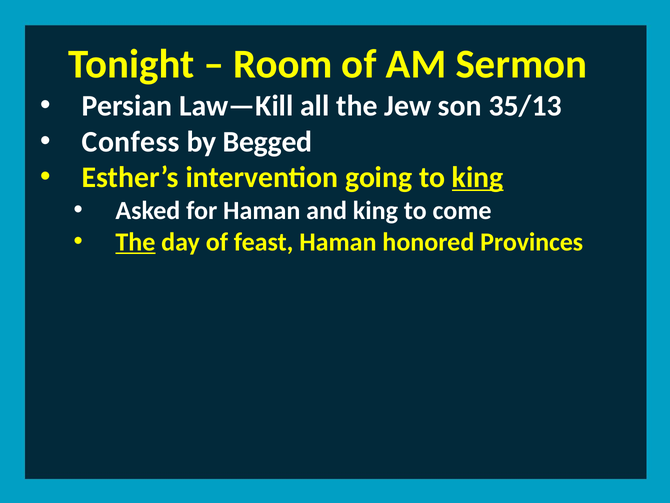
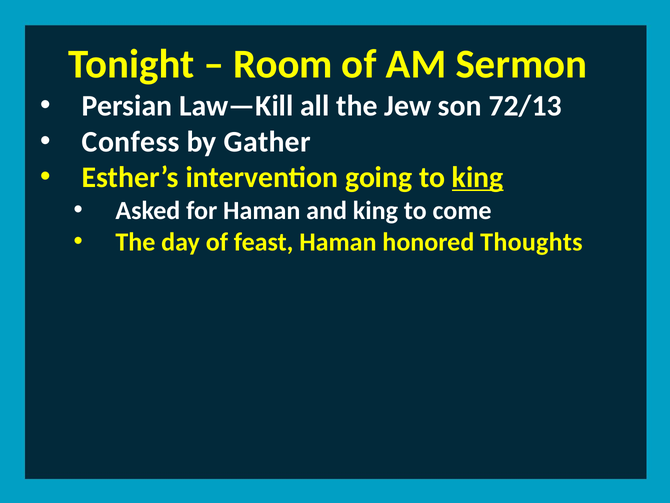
35/13: 35/13 -> 72/13 (525, 106)
Begged: Begged -> Gather (267, 142)
The underline: present -> none (135, 242)
Provinces: Provinces -> Thoughts (531, 242)
